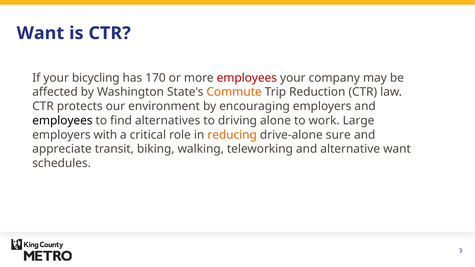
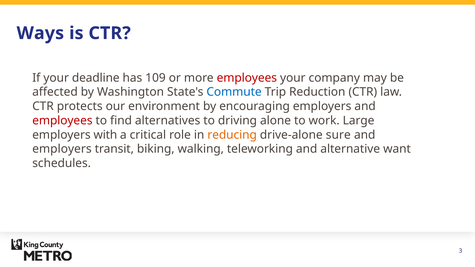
Want: Want -> Ways (40, 33)
bicycling: bicycling -> deadline (96, 78)
170: 170 -> 109 (156, 78)
Commute colour: orange -> blue (234, 92)
employees colour: black -> red (62, 121)
appreciate: appreciate -> employers (62, 149)
